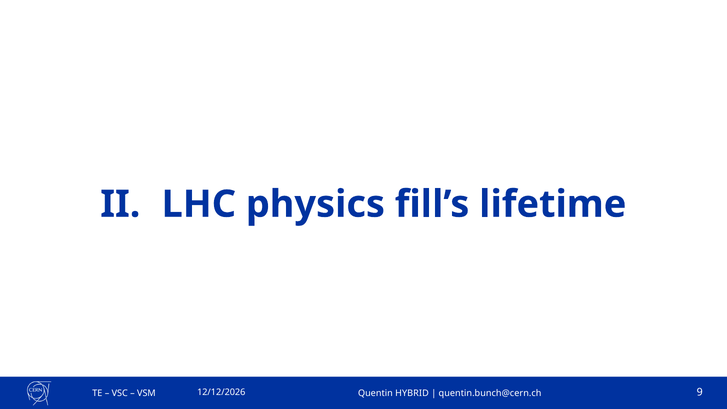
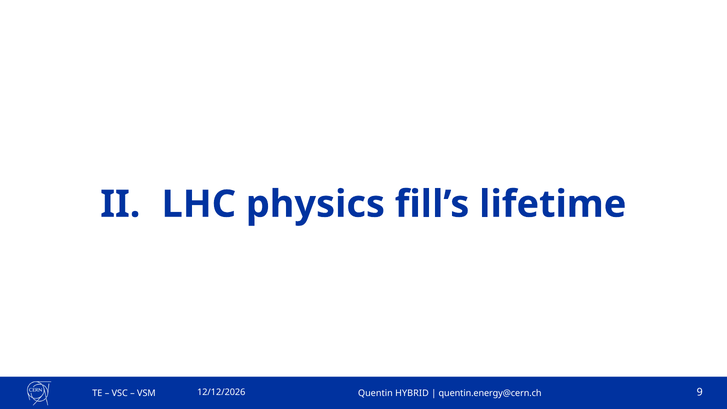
quentin.bunch@cern.ch: quentin.bunch@cern.ch -> quentin.energy@cern.ch (490, 393)
